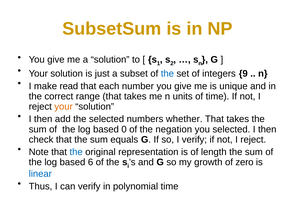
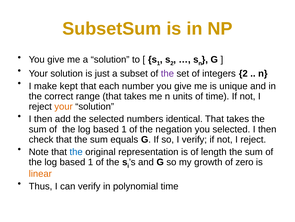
the colour: blue -> purple (167, 73)
integers 9: 9 -> 2 (243, 73)
read: read -> kept (69, 86)
whether: whether -> identical (184, 119)
0: 0 -> 1 (124, 129)
6: 6 -> 1 (91, 162)
linear colour: blue -> orange (40, 173)
